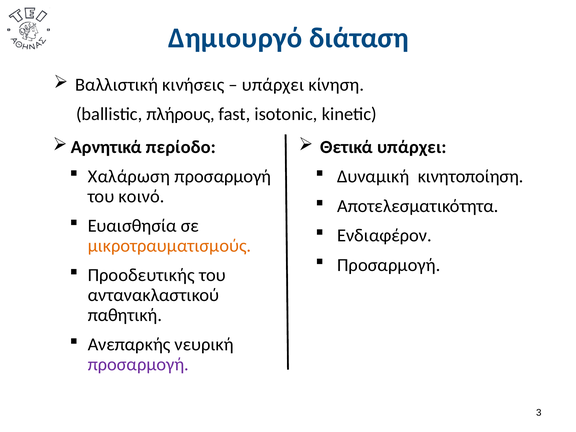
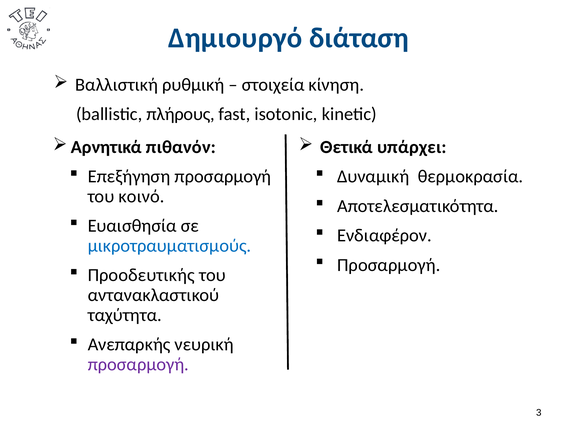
κινήσεις: κινήσεις -> ρυθμική (193, 85)
υπάρχει: υπάρχει -> στοιχεία (273, 85)
περίοδο: περίοδο -> πιθανόν (181, 147)
Χαλάρωση: Χαλάρωση -> Επεξήγηση (129, 177)
κινητοποίηση: κινητοποίηση -> θερμοκρασία (471, 177)
μικροτραυματισμούς colour: orange -> blue (169, 246)
παθητική: παθητική -> ταχύτητα (125, 315)
